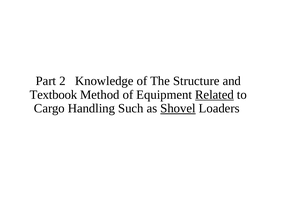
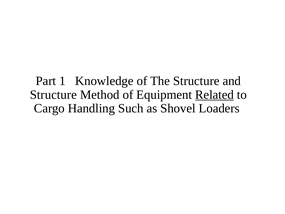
2: 2 -> 1 (62, 81)
Textbook: Textbook -> Structure (53, 95)
Shovel underline: present -> none (178, 108)
